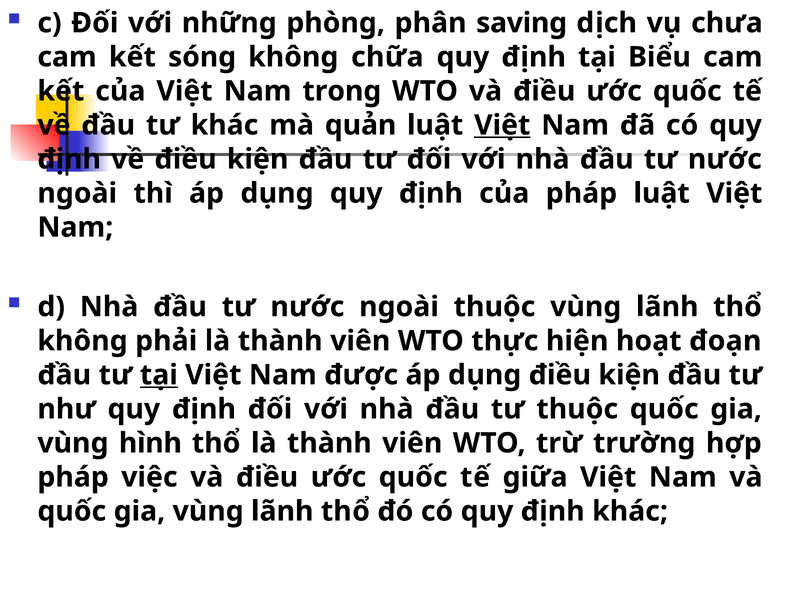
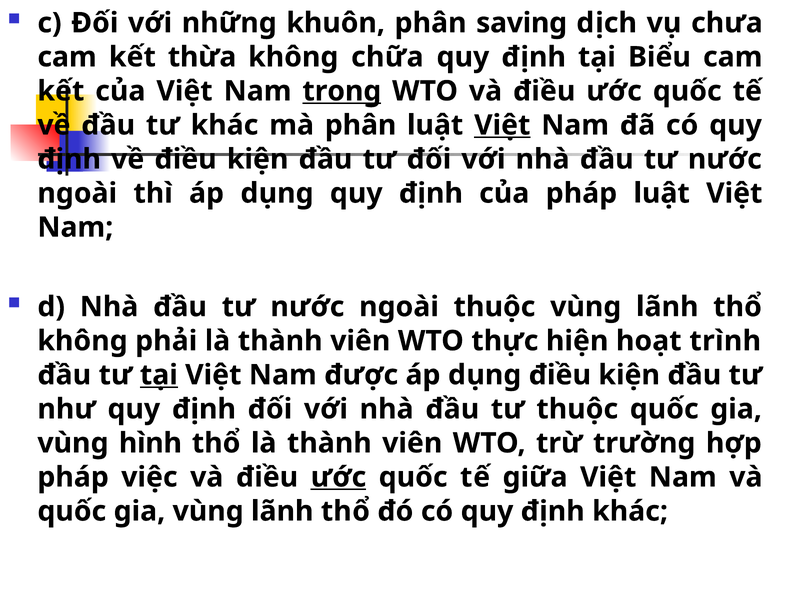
phòng: phòng -> khuôn (336, 23)
sóng: sóng -> thừa (202, 57)
trong underline: none -> present (342, 91)
mà quản: quản -> phân (361, 125)
đoạn: đoạn -> trình (725, 341)
ước underline: none -> present (338, 477)
